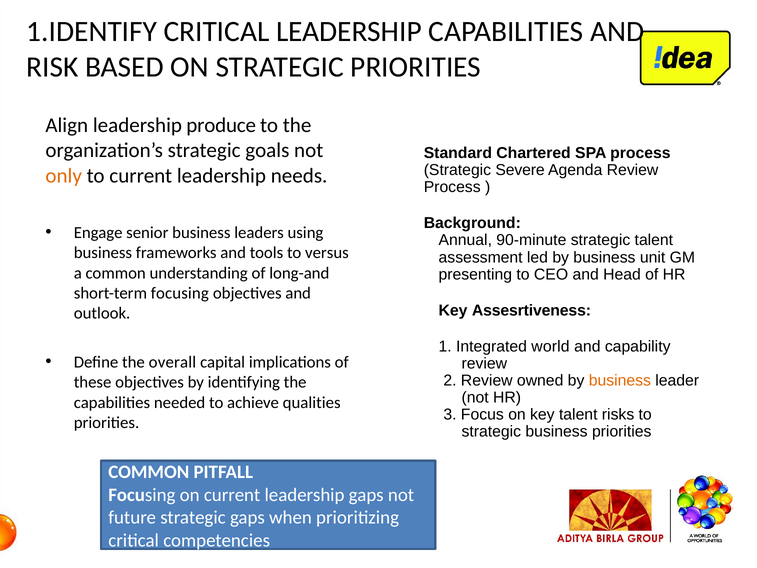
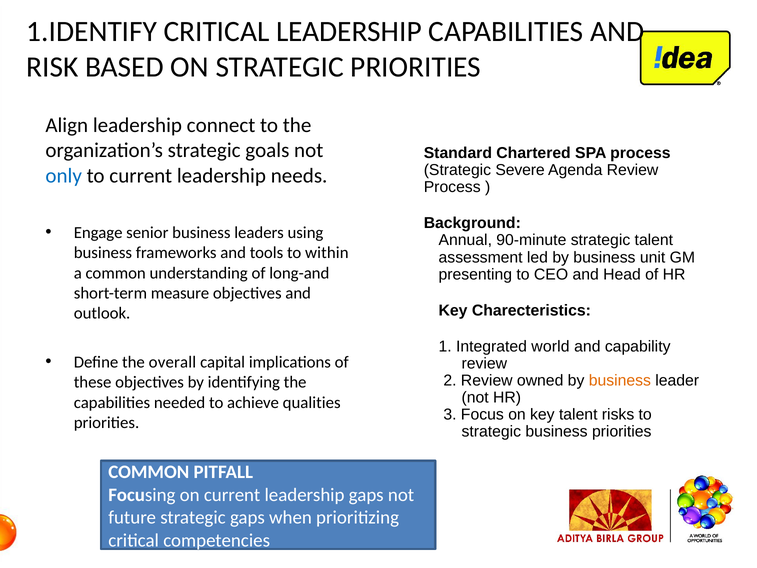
produce: produce -> connect (221, 125)
only colour: orange -> blue (64, 176)
versus: versus -> within (327, 253)
short-term focusing: focusing -> measure (180, 293)
Assesrtiveness: Assesrtiveness -> Charecteristics (531, 310)
